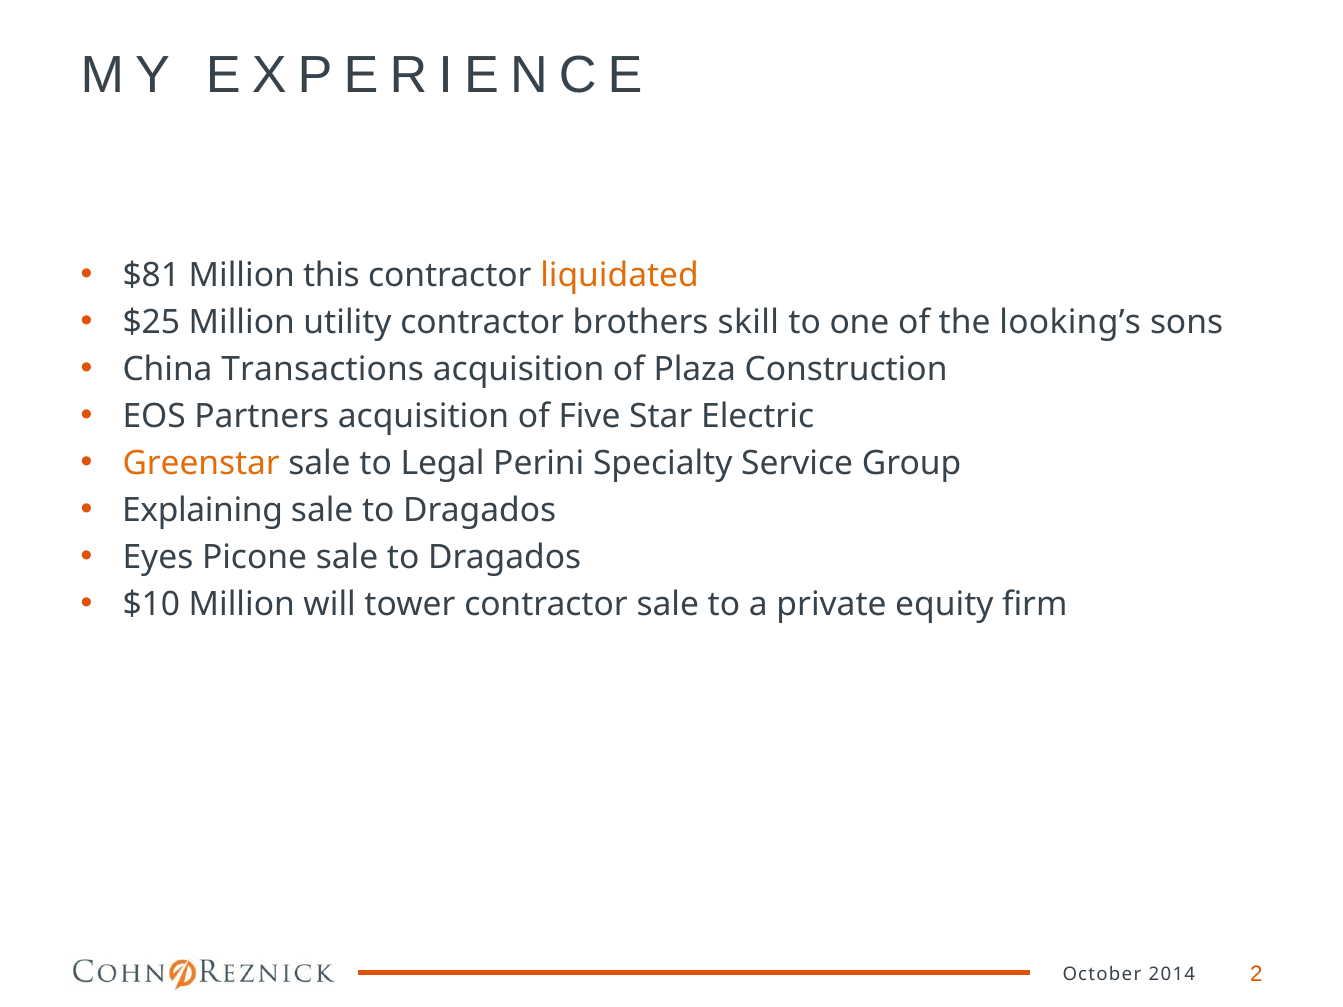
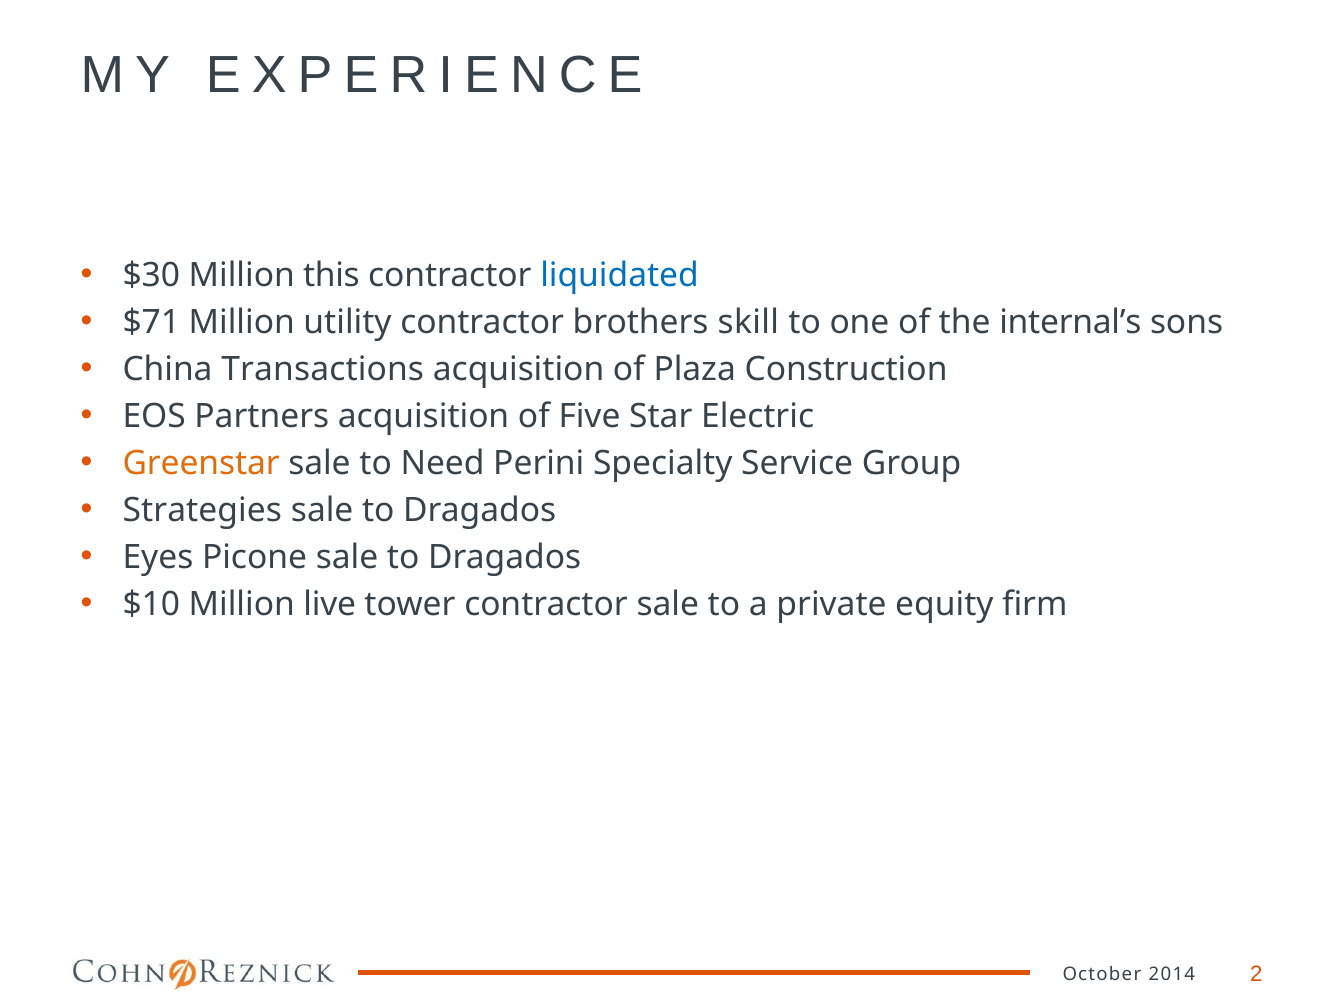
$81: $81 -> $30 (151, 275)
liquidated colour: orange -> blue (620, 275)
$25: $25 -> $71 (151, 322)
looking’s: looking’s -> internal’s (1070, 322)
Legal: Legal -> Need (443, 463)
Explaining: Explaining -> Strategies (202, 510)
will: will -> live (330, 604)
